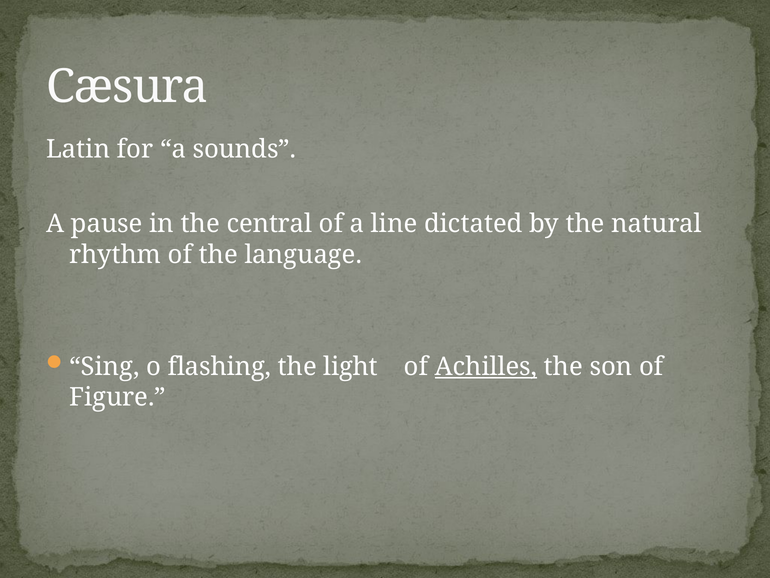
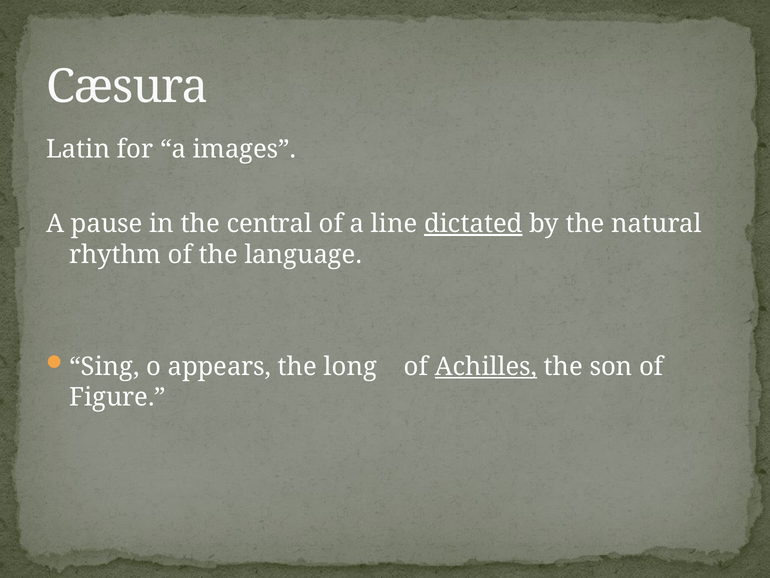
sounds: sounds -> images (244, 149)
dictated underline: none -> present (473, 224)
flashing: flashing -> appears (219, 366)
light: light -> long (350, 366)
